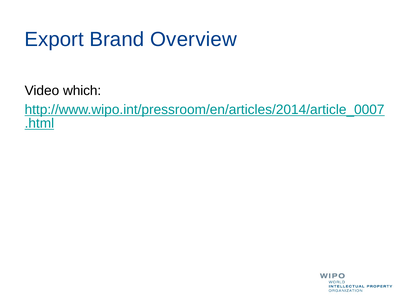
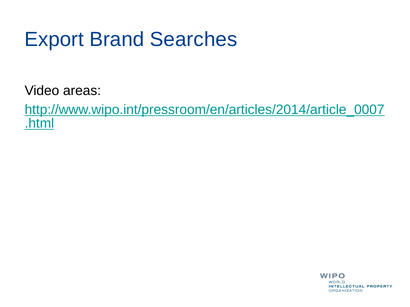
Overview: Overview -> Searches (194, 39)
which: which -> areas (82, 91)
